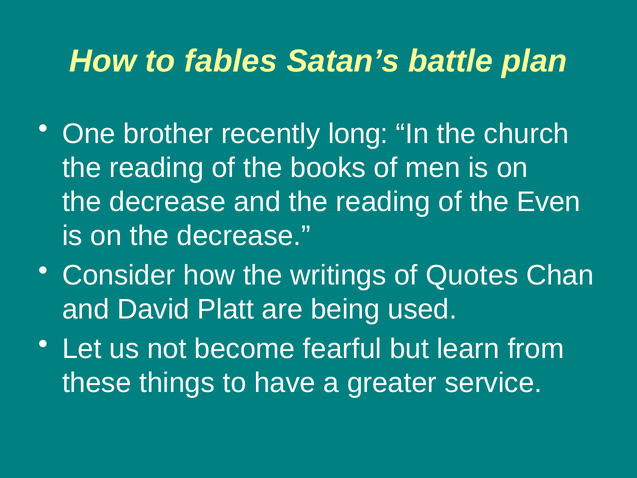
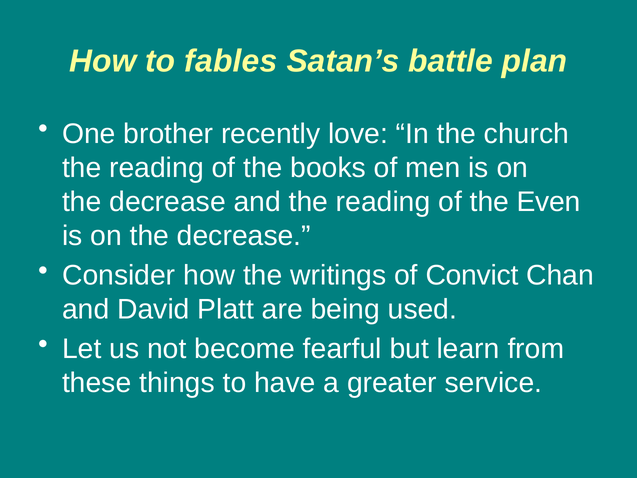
long: long -> love (358, 134)
Quotes: Quotes -> Convict (472, 275)
